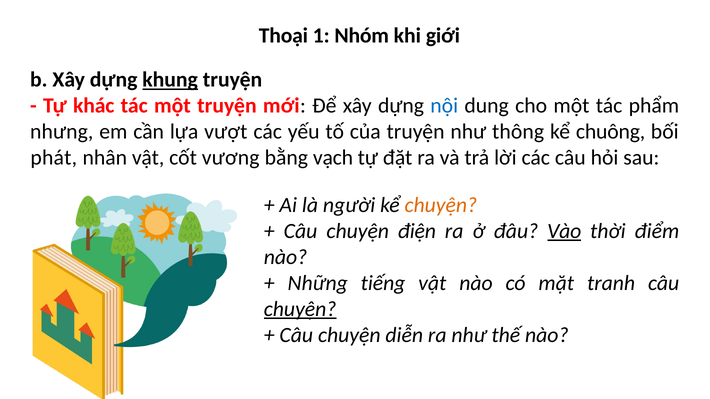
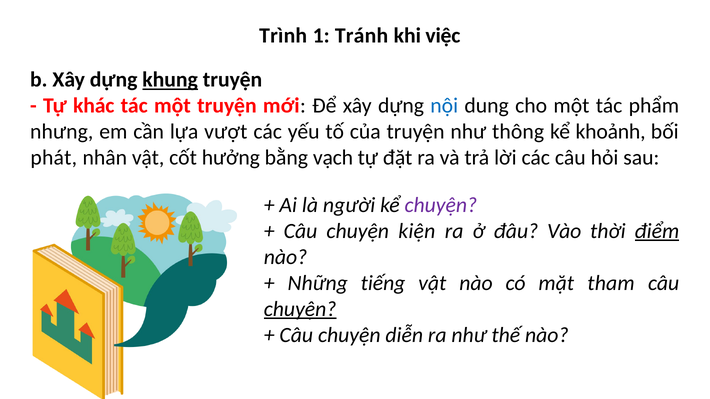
Thoại: Thoại -> Trình (283, 35)
Nhóm: Nhóm -> Tránh (362, 35)
giới: giới -> việc (443, 35)
chuông: chuông -> khoảnh (611, 132)
vương: vương -> hưởng (231, 158)
chuyện colour: orange -> purple (441, 205)
điện: điện -> kiện (417, 231)
Vào underline: present -> none (564, 231)
điểm underline: none -> present (657, 231)
tranh: tranh -> tham (611, 283)
